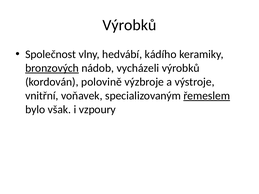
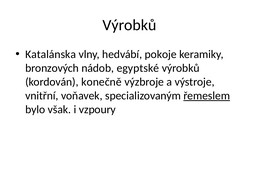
Společnost: Společnost -> Katalánska (51, 54)
kádího: kádího -> pokoje (161, 54)
bronzových underline: present -> none (52, 68)
vycházeli: vycházeli -> egyptské (138, 68)
polovině: polovině -> konečně (101, 82)
